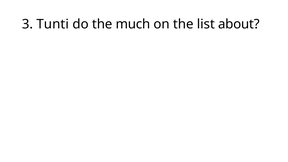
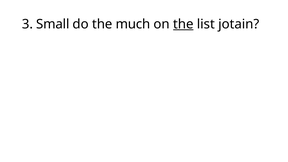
Tunti: Tunti -> Small (53, 24)
the underline: none -> present (183, 24)
about: about -> jotain (239, 24)
